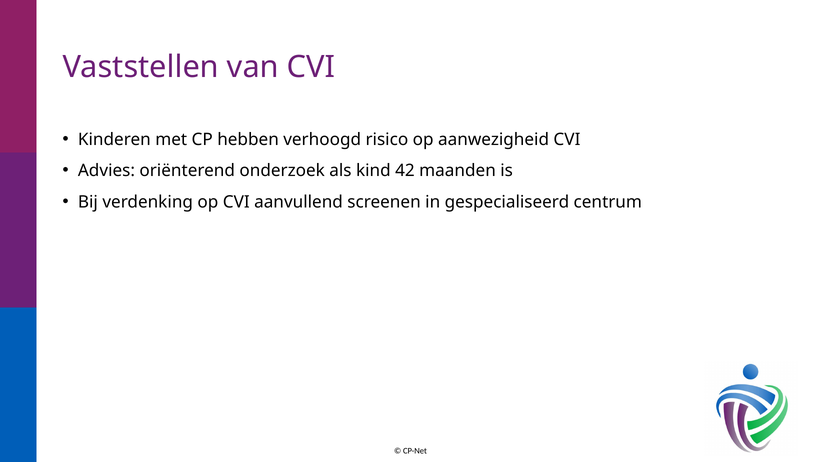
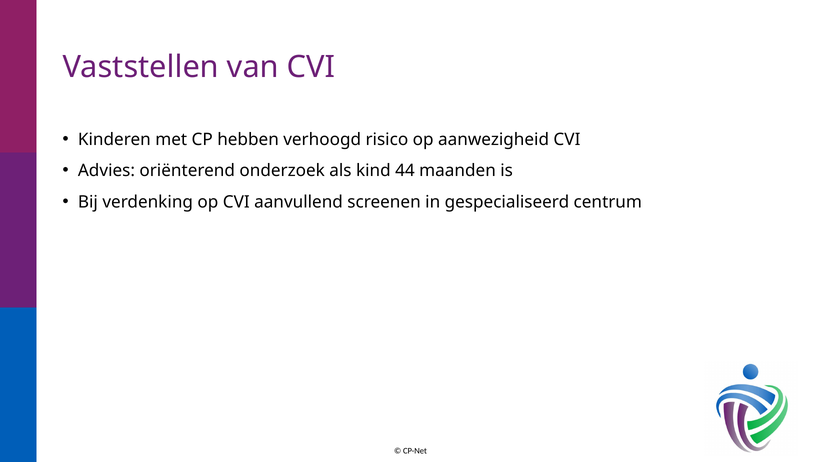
42: 42 -> 44 (405, 171)
